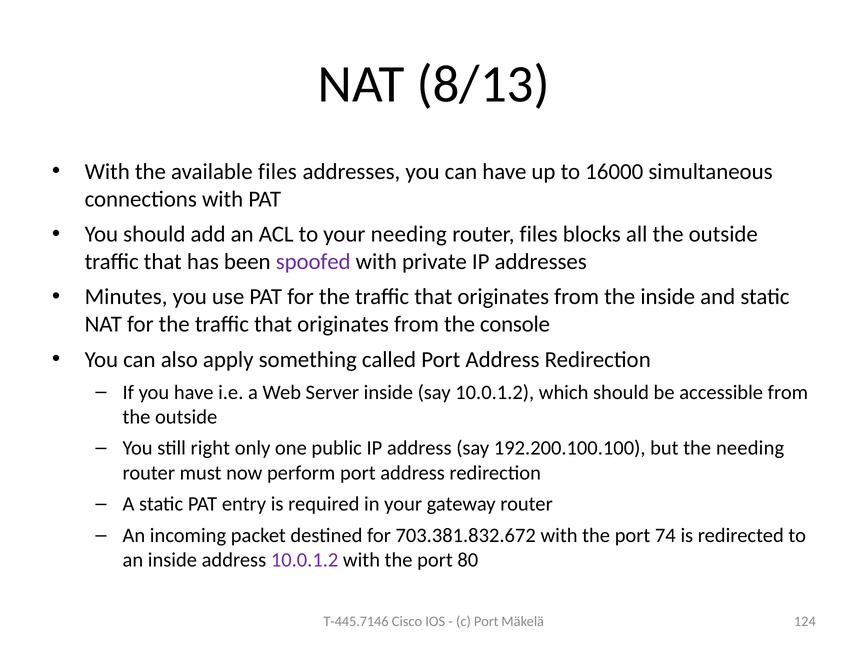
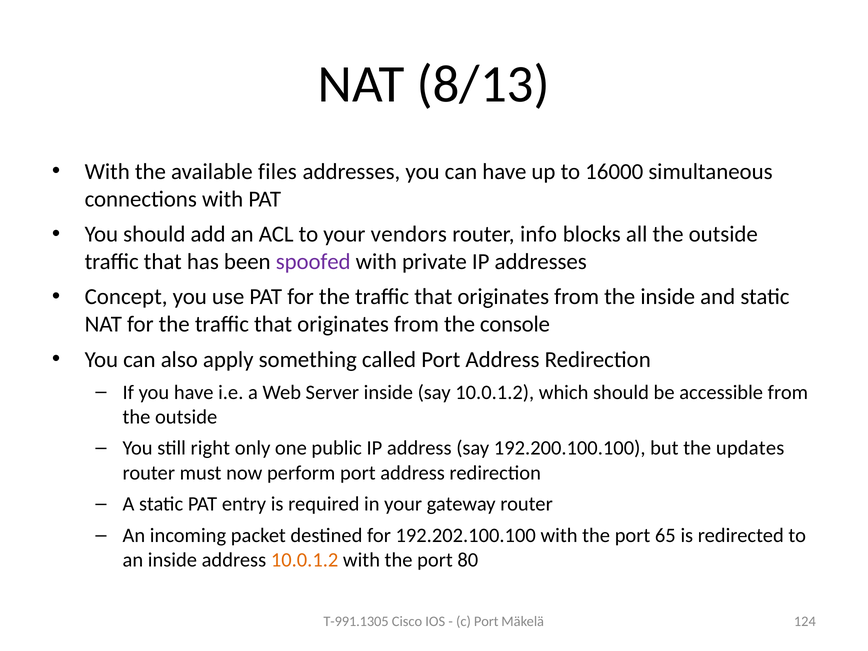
your needing: needing -> vendors (409, 234)
router files: files -> info (539, 234)
Minutes: Minutes -> Concept (126, 297)
the needing: needing -> updates (750, 448)
703.381.832.672: 703.381.832.672 -> 192.202.100.100 (466, 536)
74: 74 -> 65 (665, 536)
10.0.1.2 colour: purple -> orange (305, 560)
T-445.7146: T-445.7146 -> T-991.1305 (356, 622)
